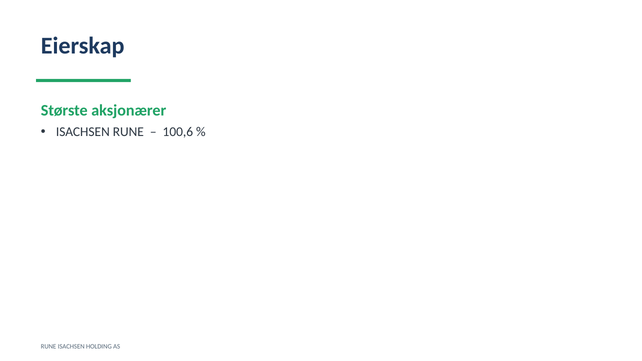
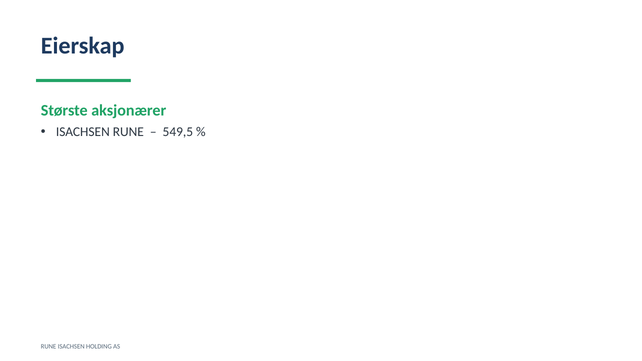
100,6: 100,6 -> 549,5 (178, 132)
